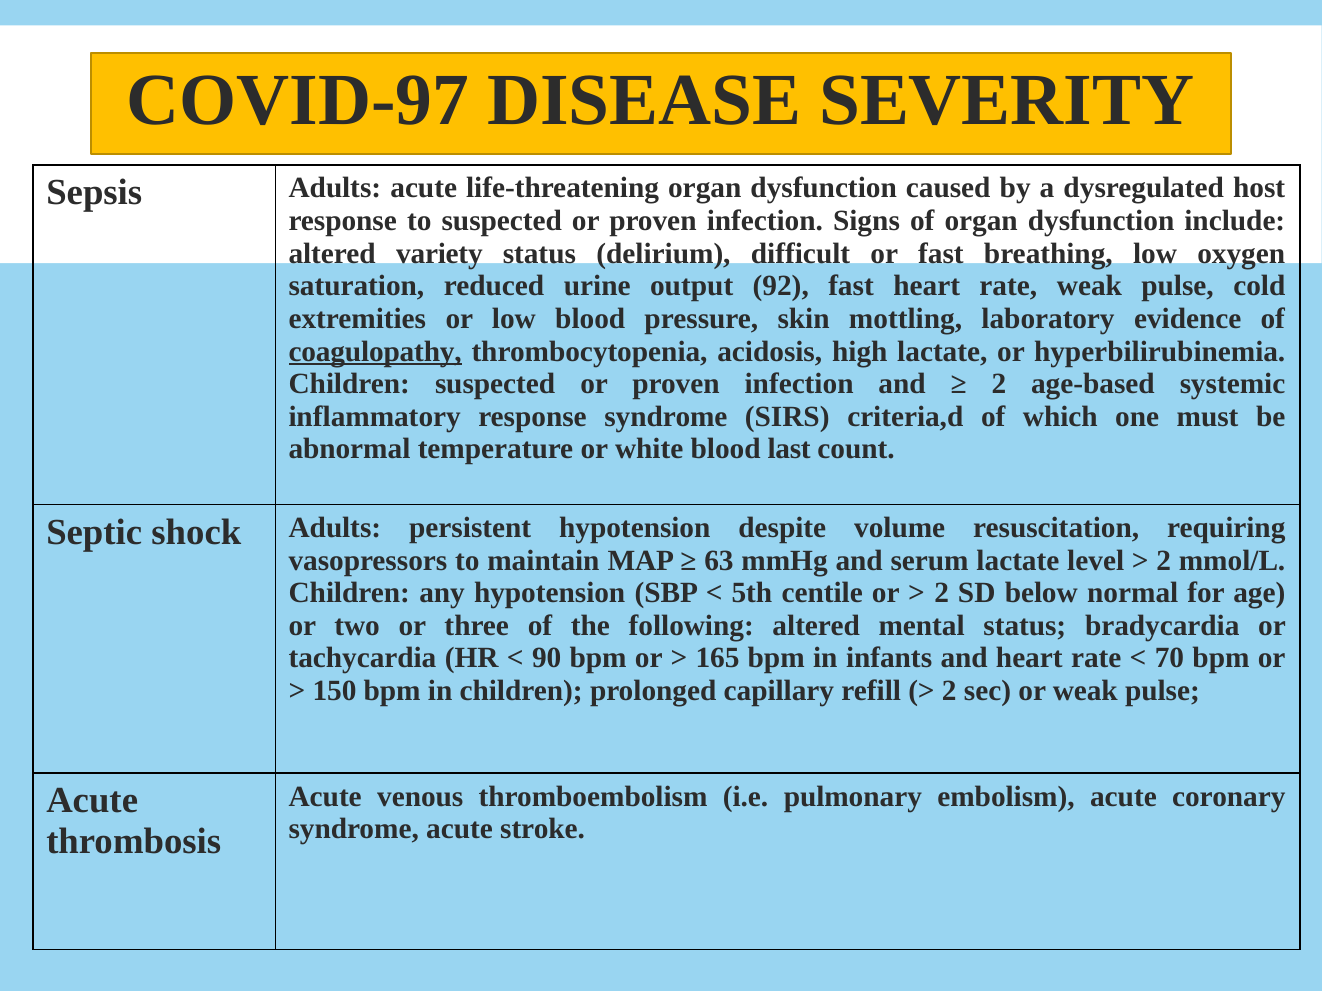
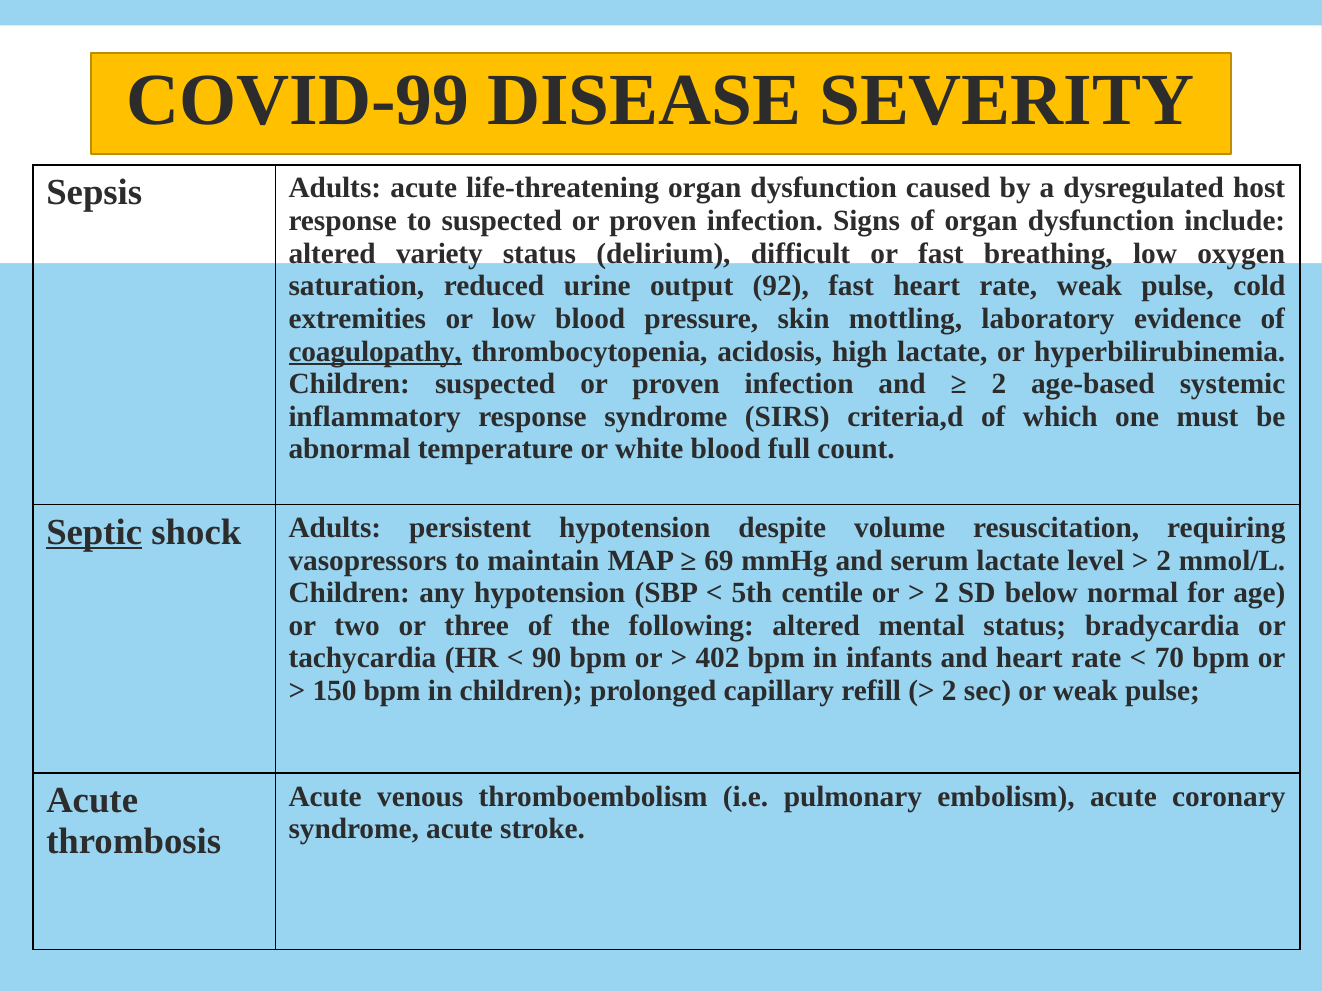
COVID-97: COVID-97 -> COVID-99 (298, 100)
last: last -> full (789, 449)
Septic underline: none -> present (94, 532)
63: 63 -> 69 (719, 561)
165: 165 -> 402 (718, 659)
